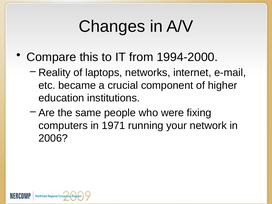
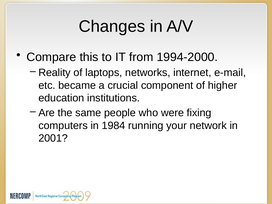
1971: 1971 -> 1984 (113, 126)
2006: 2006 -> 2001 (53, 138)
